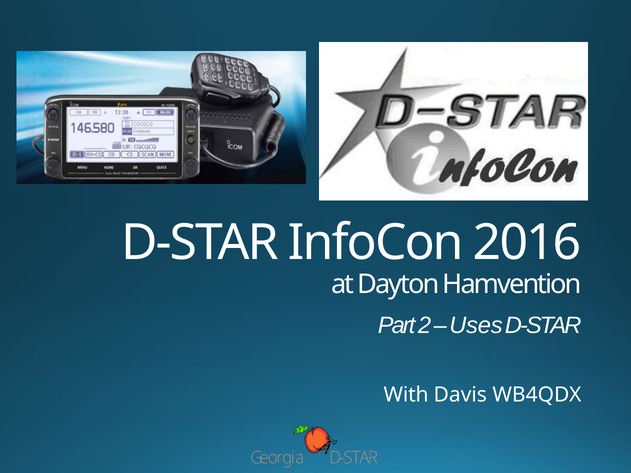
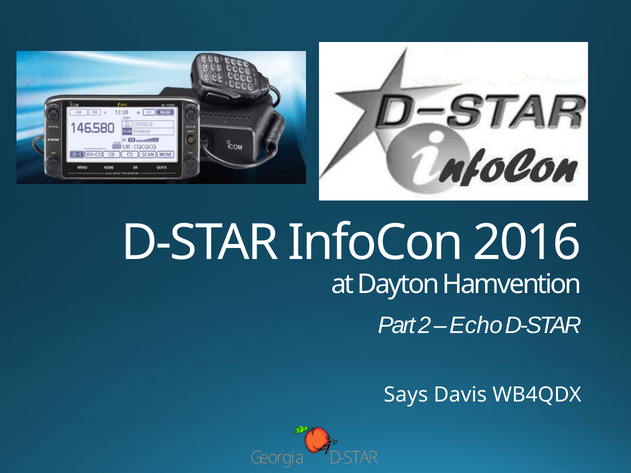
Uses: Uses -> Echo (476, 325)
With: With -> Says (406, 395)
